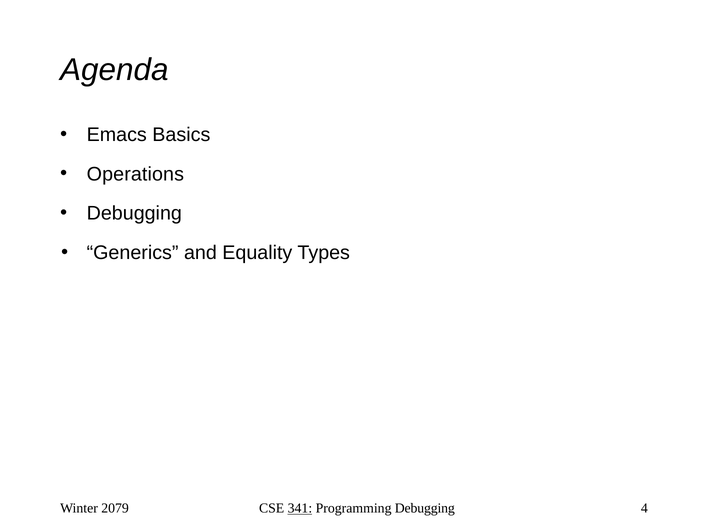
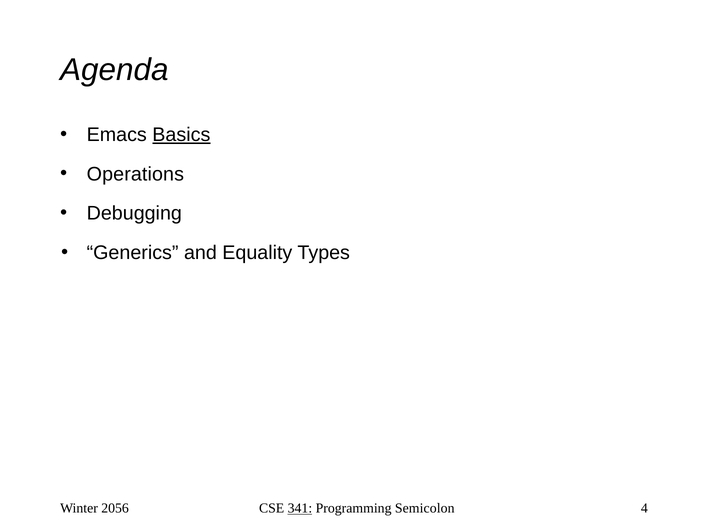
Basics underline: none -> present (181, 135)
2079: 2079 -> 2056 (115, 508)
Programming Debugging: Debugging -> Semicolon (425, 508)
